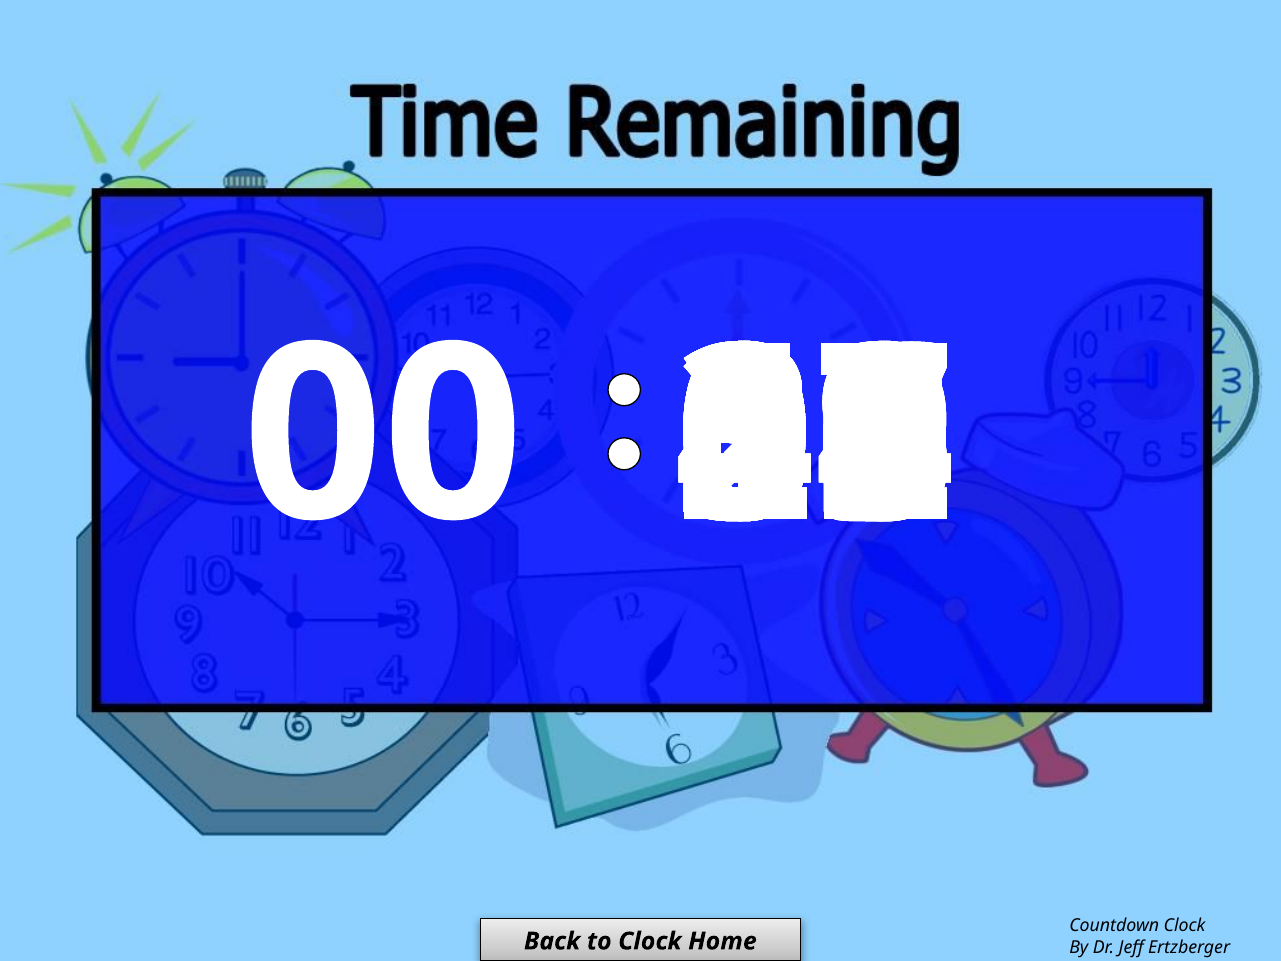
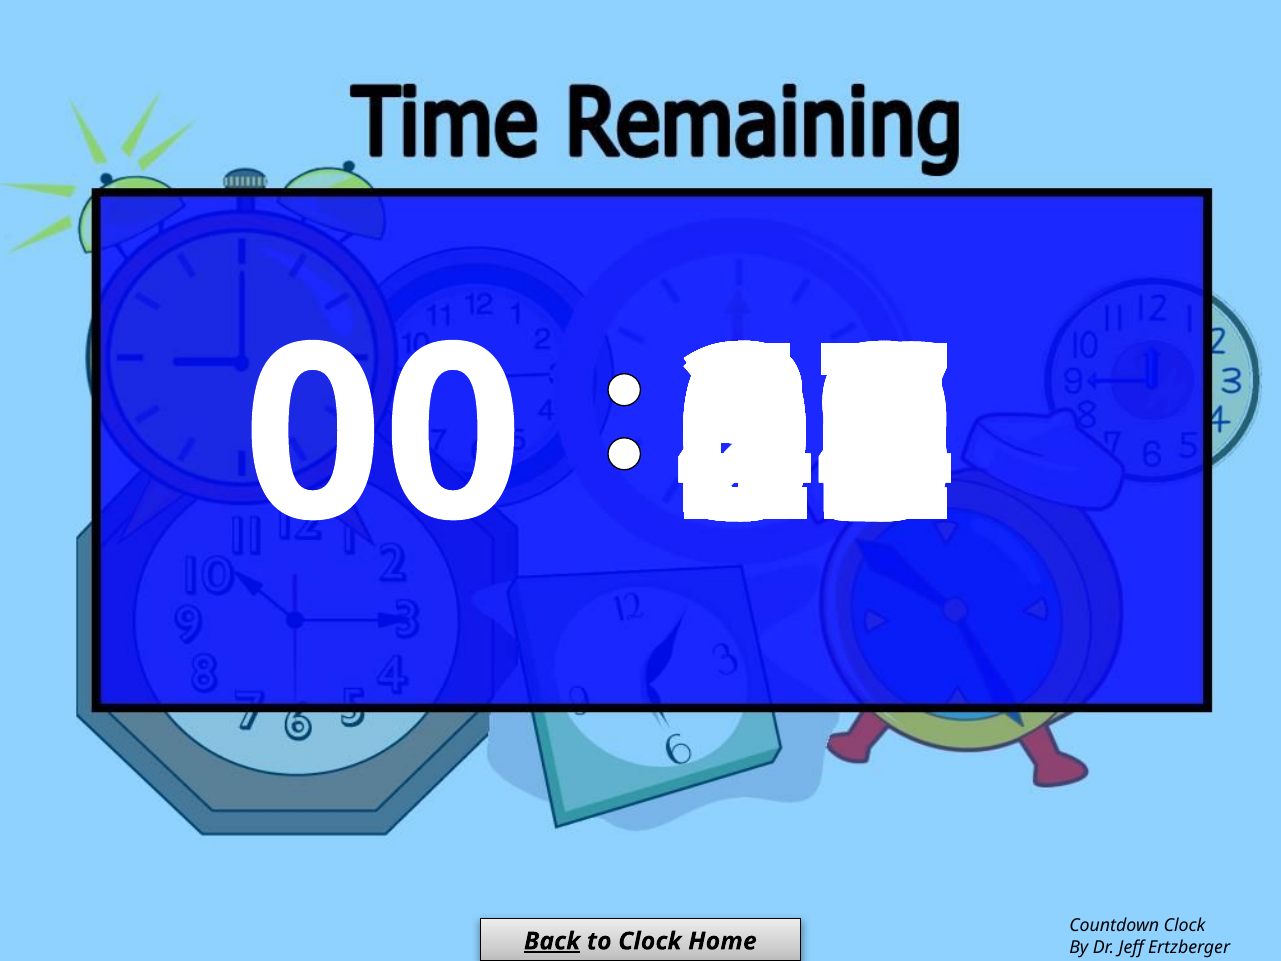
Back underline: none -> present (552, 941)
